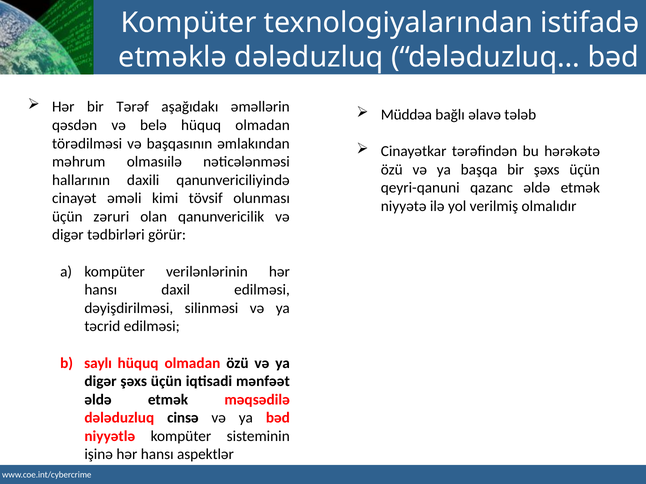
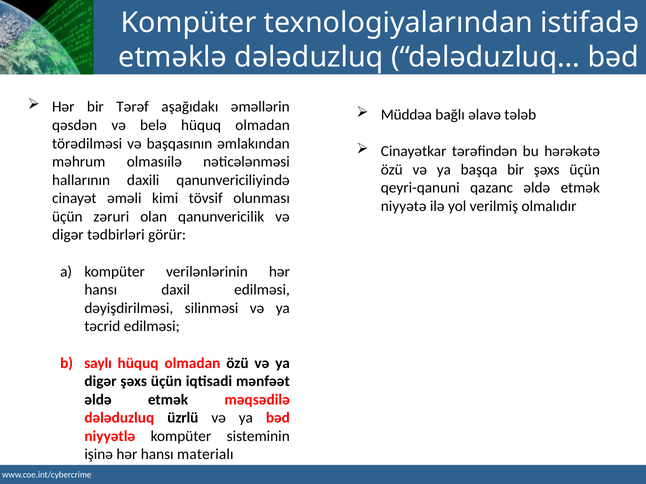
cinsə: cinsə -> üzrlü (183, 418)
aspektlər: aspektlər -> materialı (205, 455)
